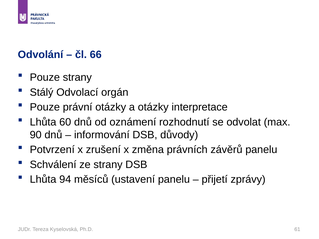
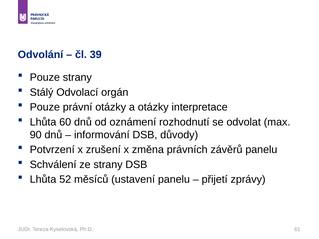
66: 66 -> 39 (96, 55)
94: 94 -> 52 (65, 180)
